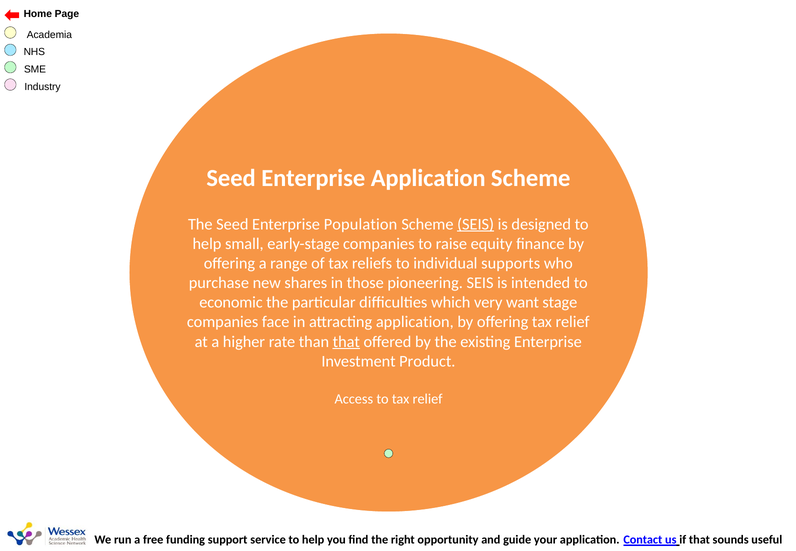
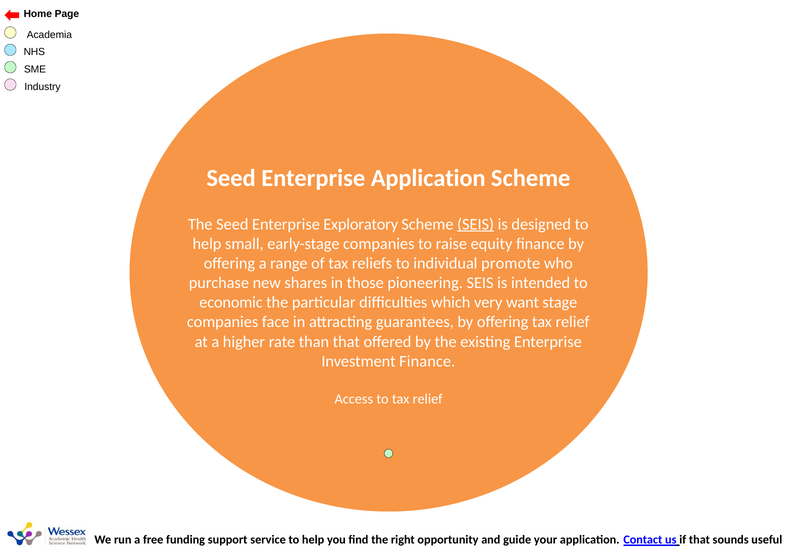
Population: Population -> Exploratory (361, 224)
supports: supports -> promote (511, 263)
attracting application: application -> guarantees (415, 322)
that underline: present -> none (346, 342)
Investment Product: Product -> Finance (427, 361)
